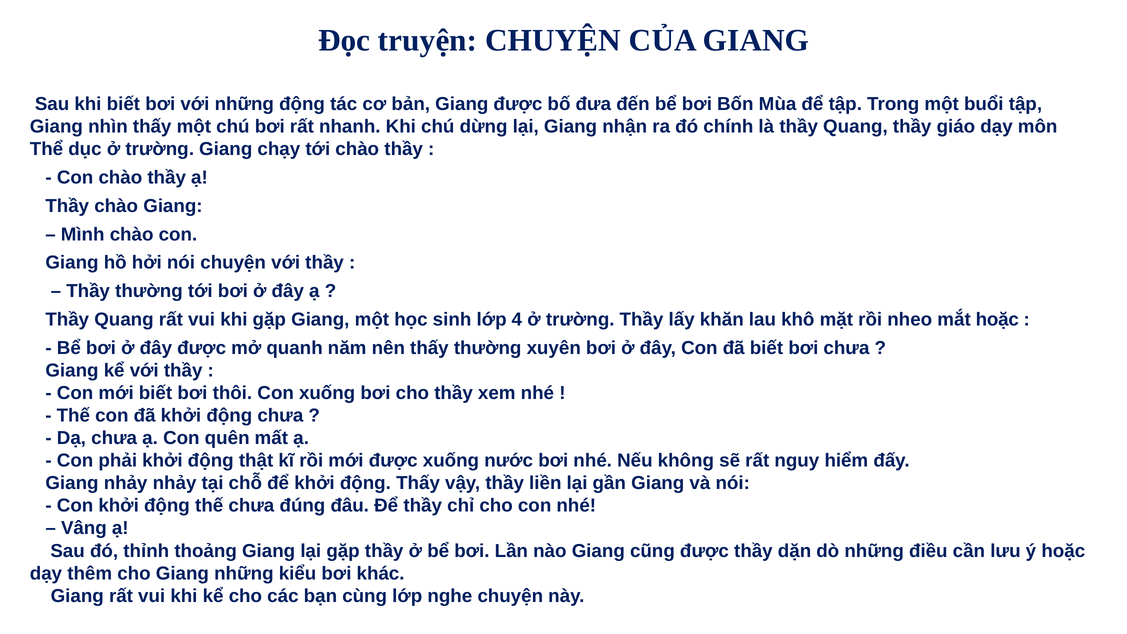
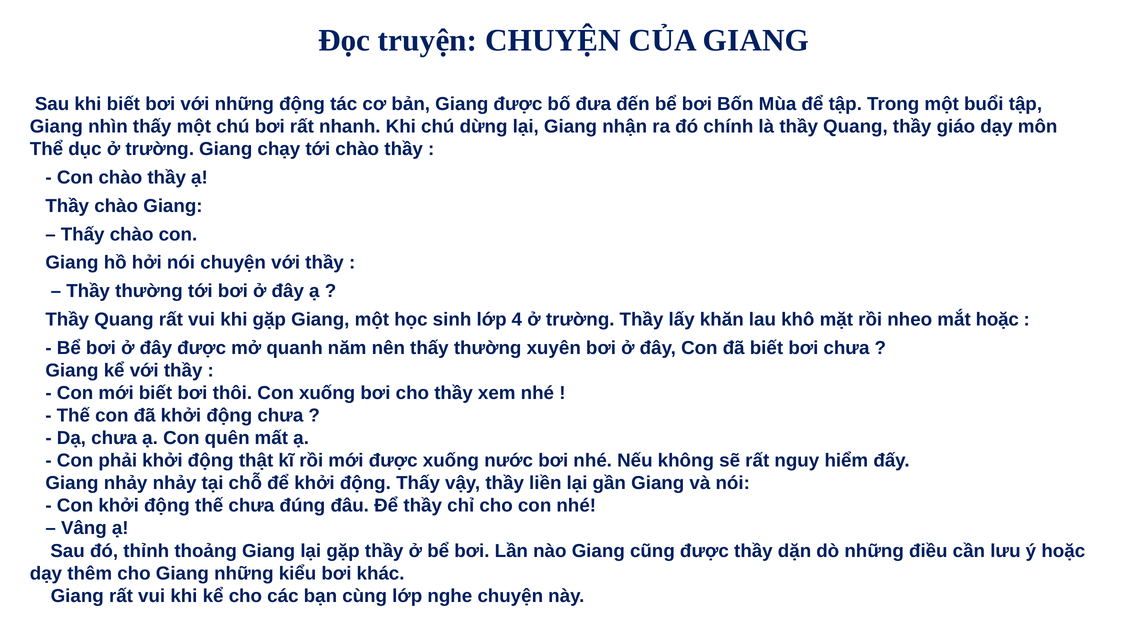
Mình: Mình -> Thấy (83, 234)
